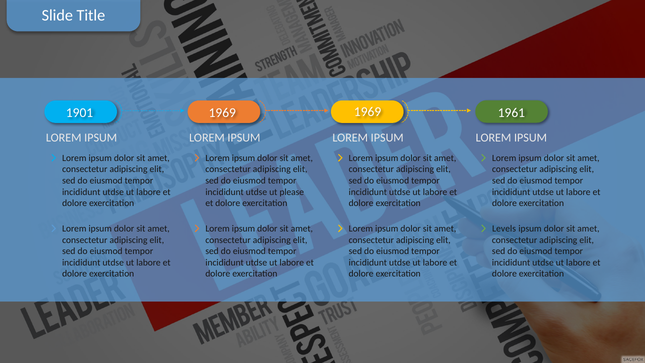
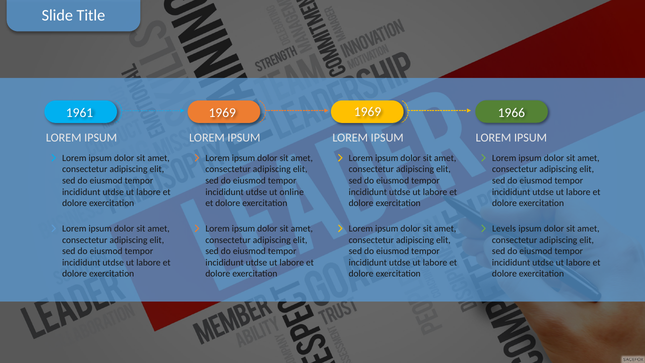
1901: 1901 -> 1961 (80, 113)
1961: 1961 -> 1966 (511, 113)
please: please -> online (292, 192)
